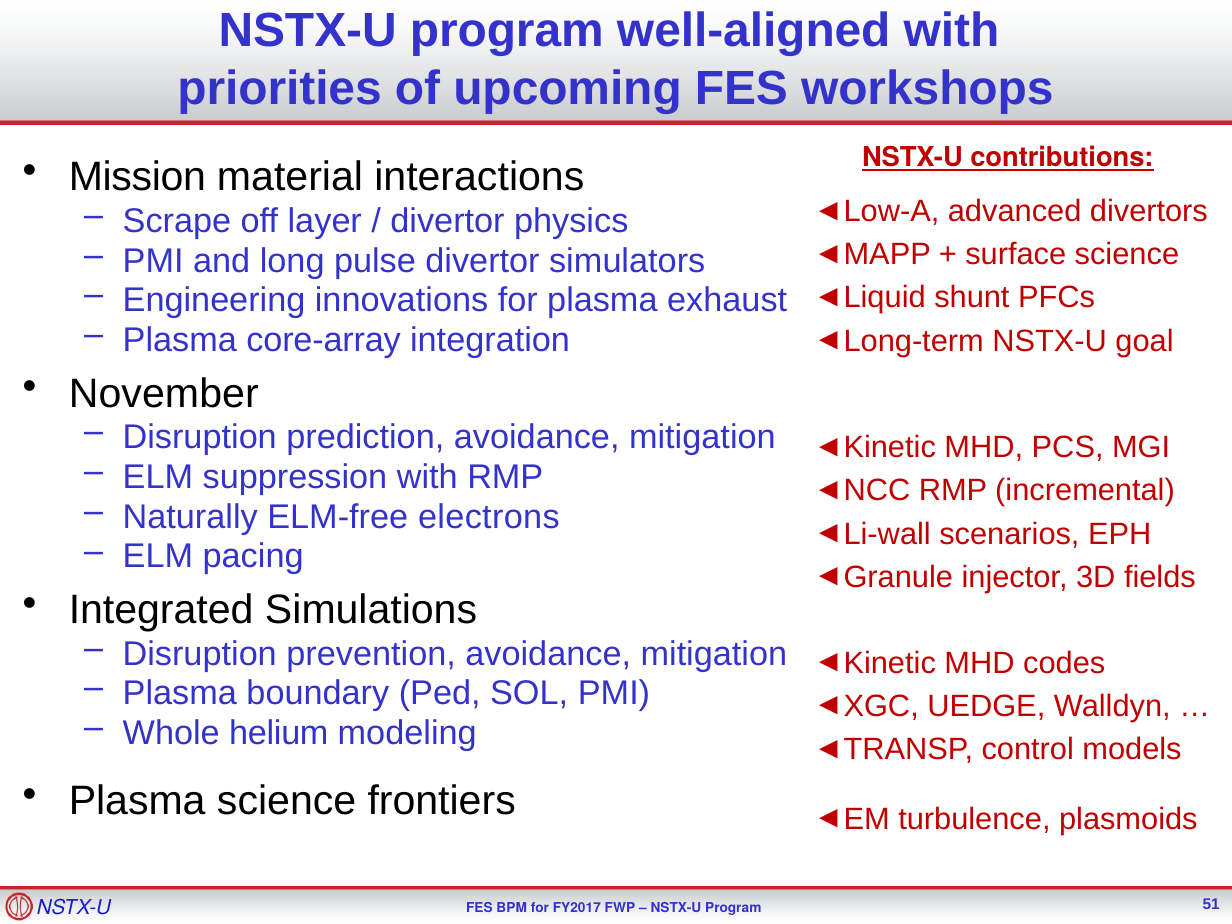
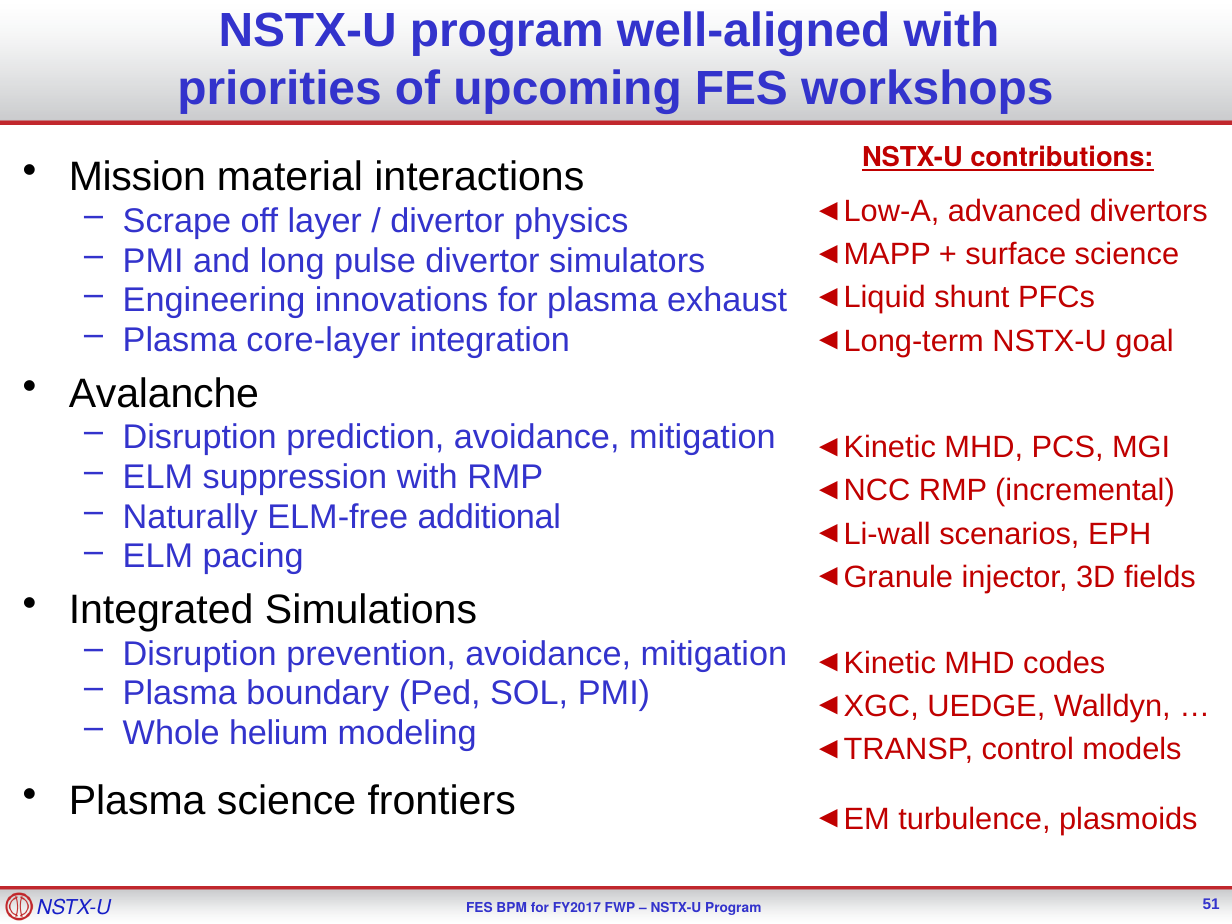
core-array: core-array -> core-layer (323, 340)
November: November -> Avalanche (164, 394)
electrons: electrons -> additional (489, 517)
